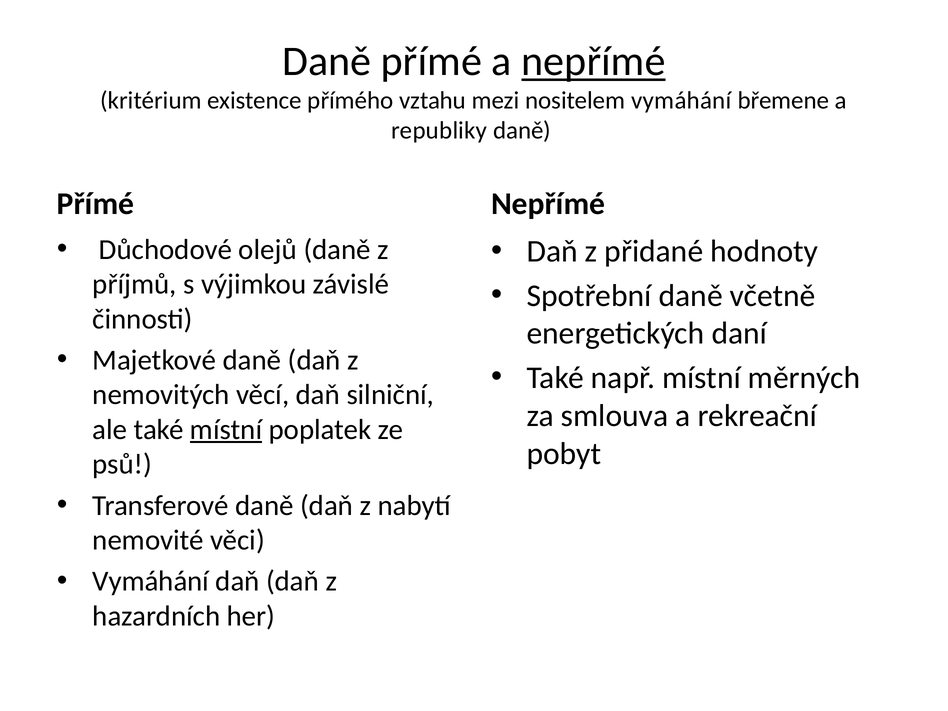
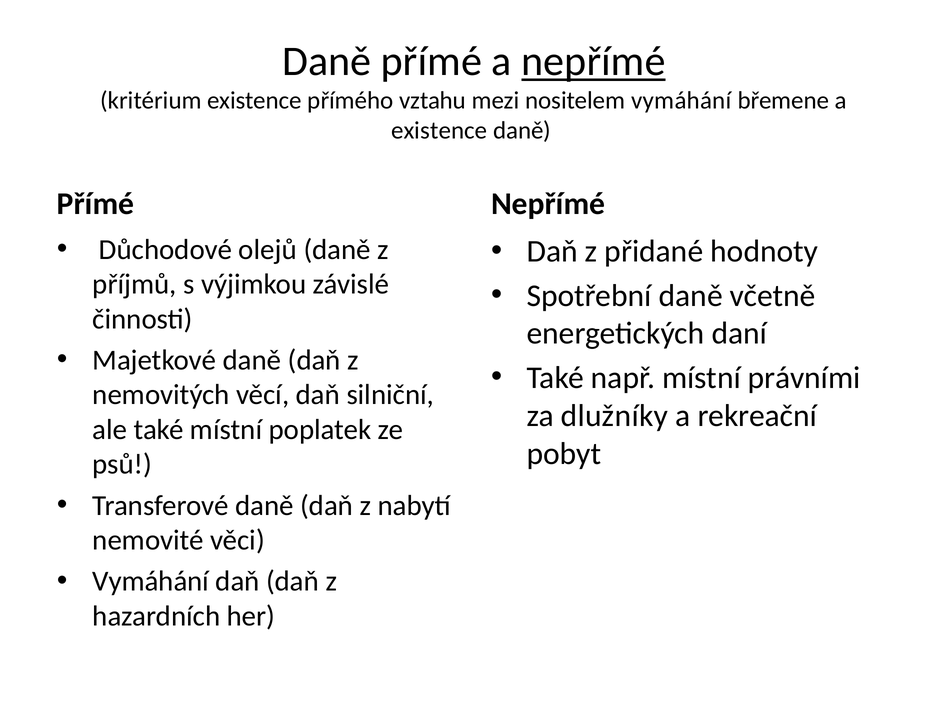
republiky: republiky -> existence (439, 131)
měrných: měrných -> právními (804, 378)
smlouva: smlouva -> dlužníky (614, 416)
místní underline: present -> none (226, 430)
